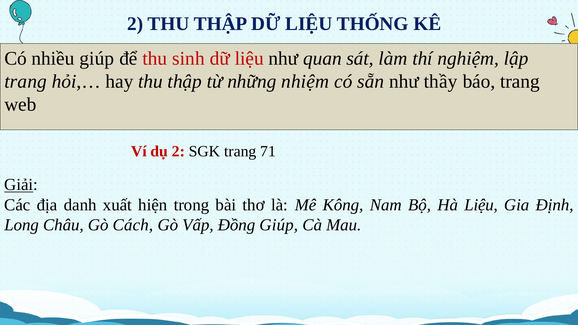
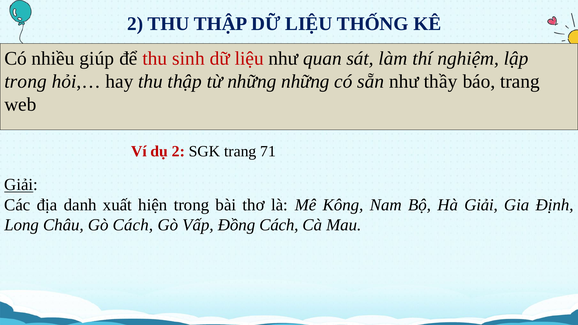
trang: trang -> trong (26, 82)
những nhiệm: nhiệm -> những (305, 82)
Hà Liệu: Liệu -> Giải (481, 205)
Đồng Giúp: Giúp -> Cách (279, 225)
